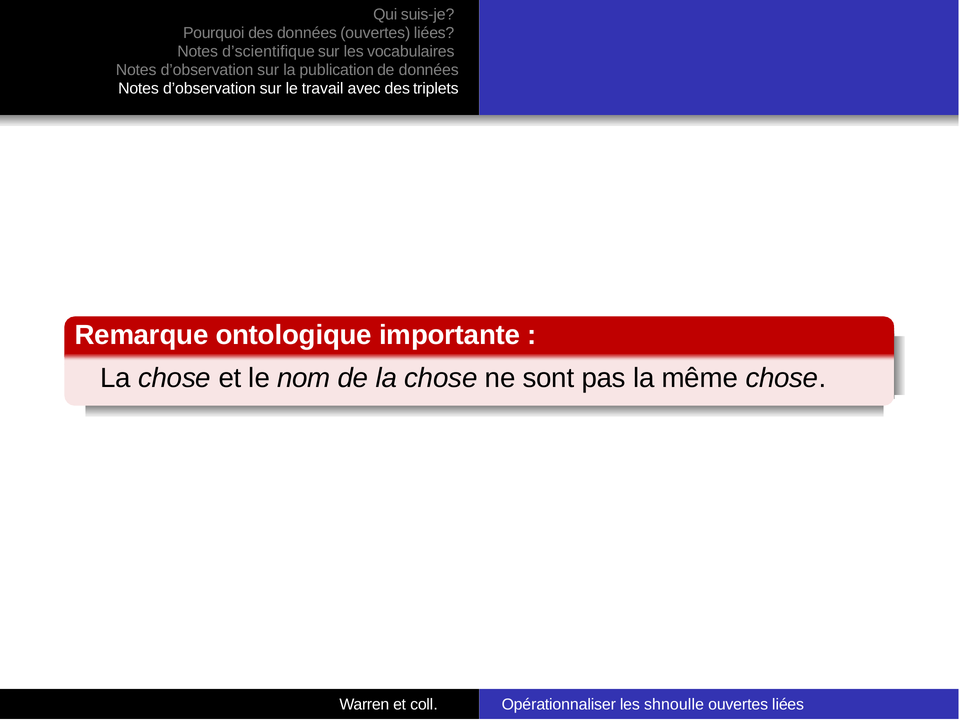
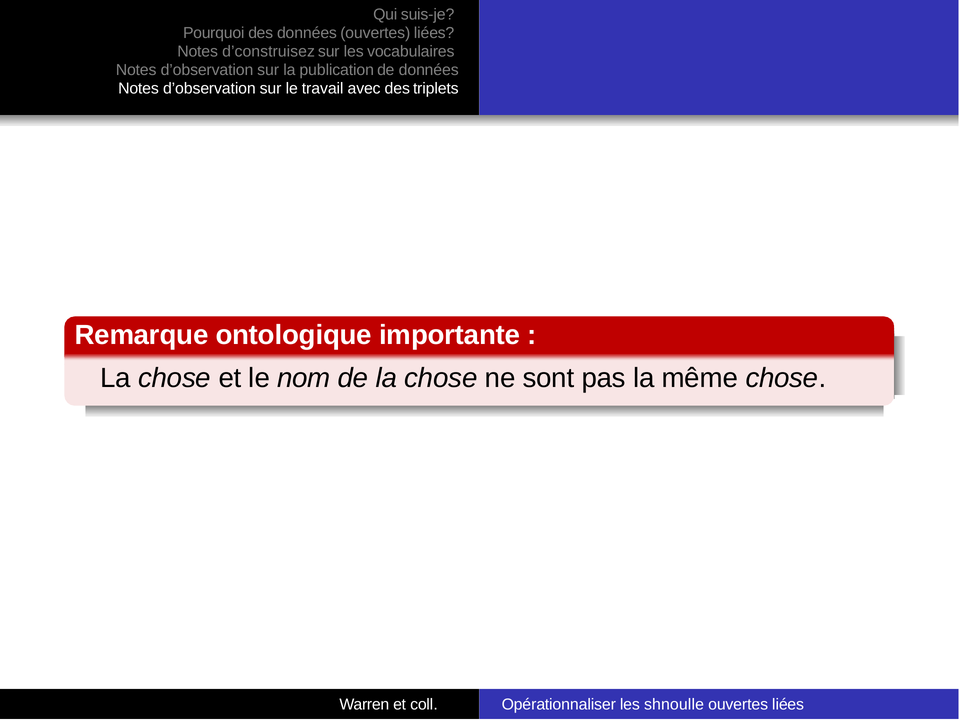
d’scientifique: d’scientifique -> d’construisez (269, 52)
